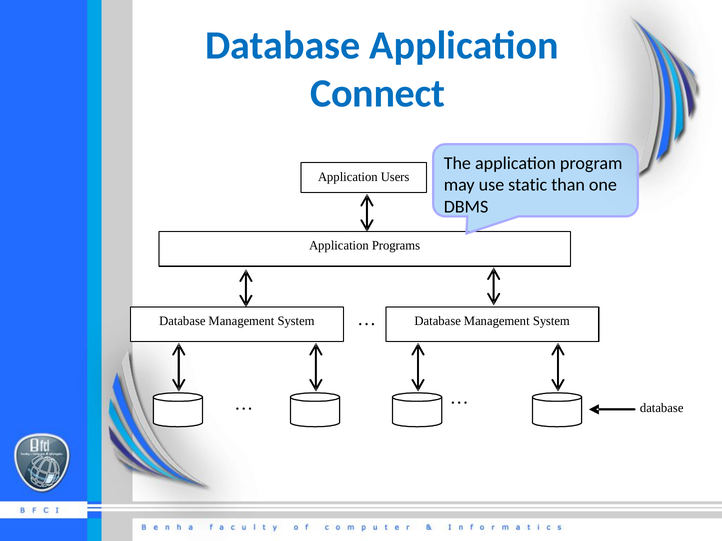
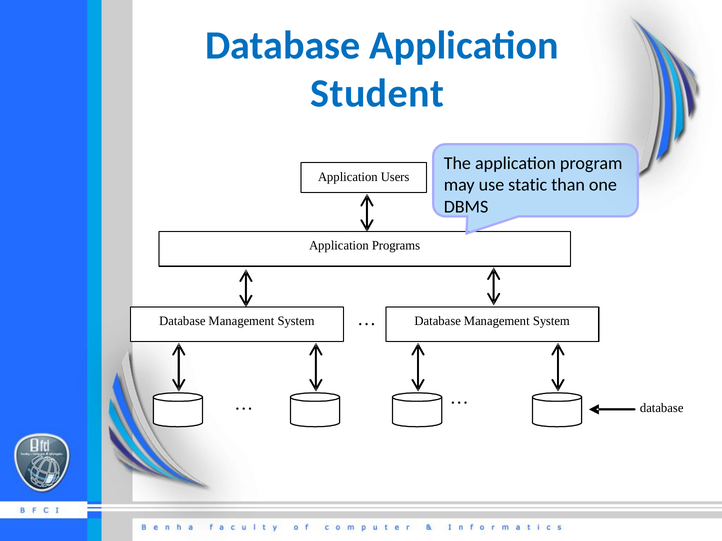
Connect: Connect -> Student (377, 94)
